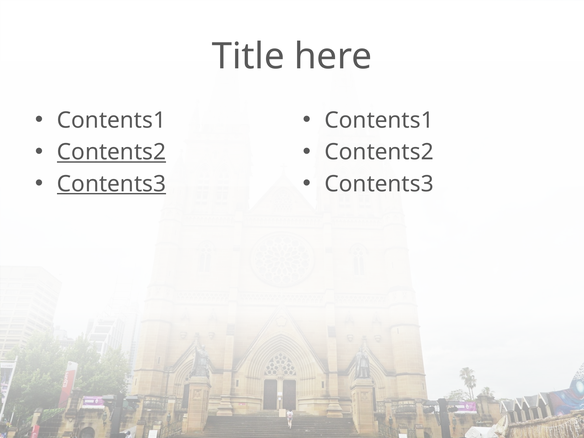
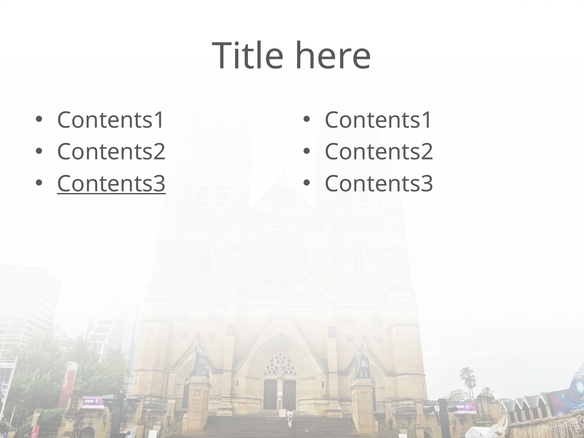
Contents2 underline: present -> none (111, 152)
